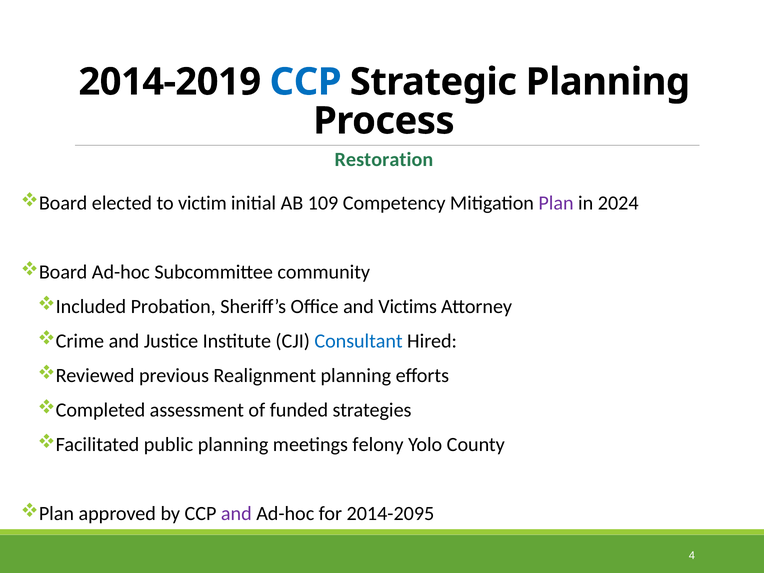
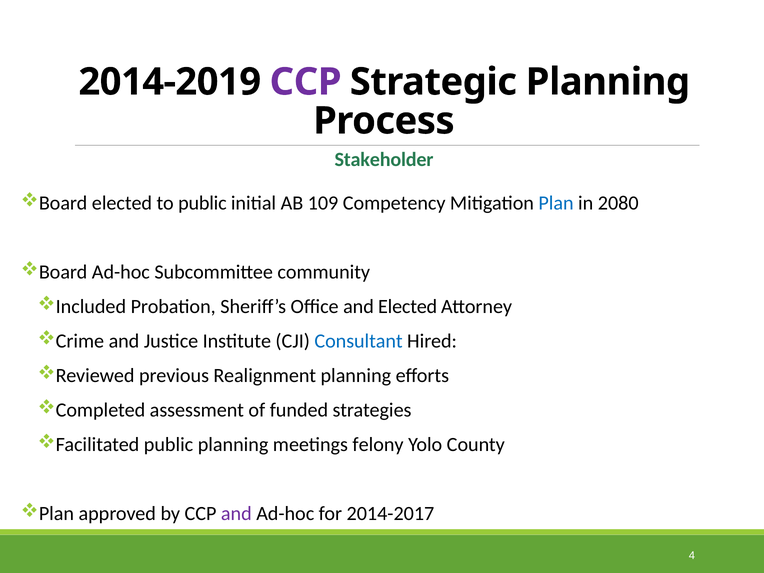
CCP colour: blue -> purple (306, 82)
Restoration: Restoration -> Stakeholder (384, 160)
to victim: victim -> public (202, 203)
Plan colour: purple -> blue (556, 203)
2024: 2024 -> 2080 (618, 203)
and Victims: Victims -> Elected (408, 307)
2014-2095: 2014-2095 -> 2014-2017 (390, 514)
